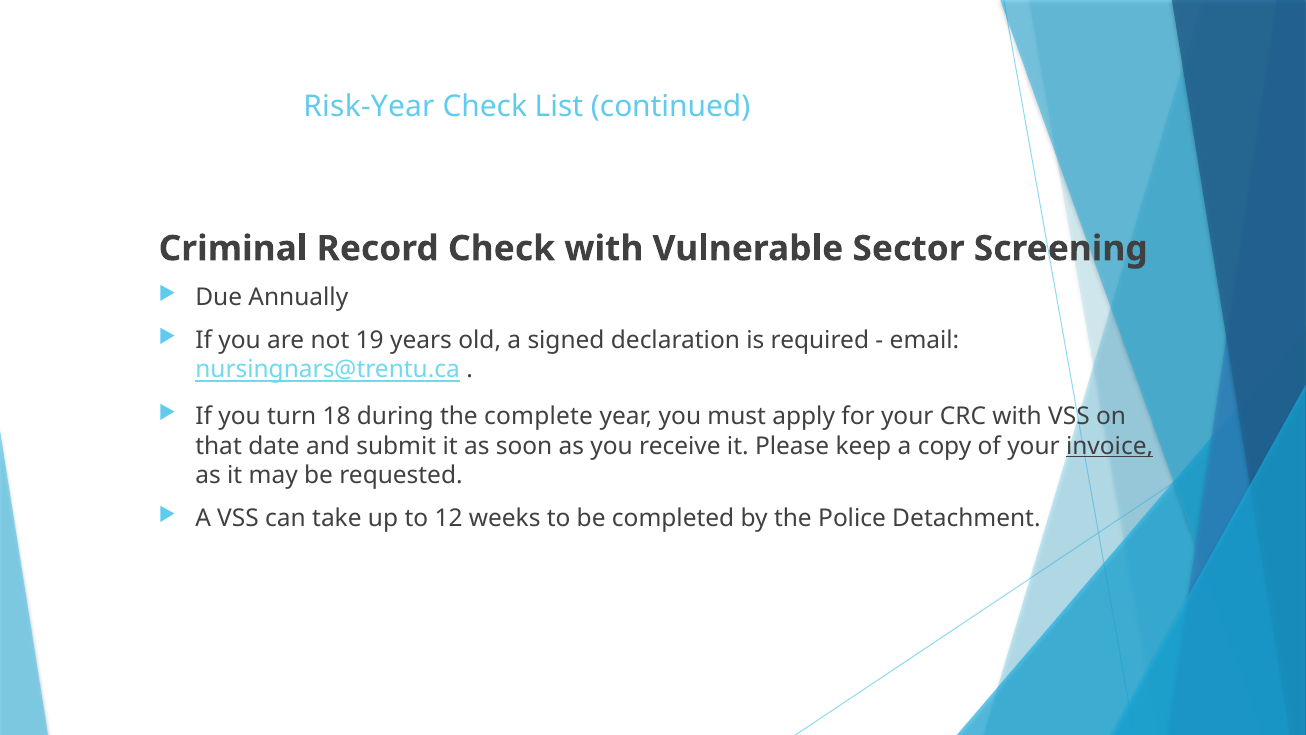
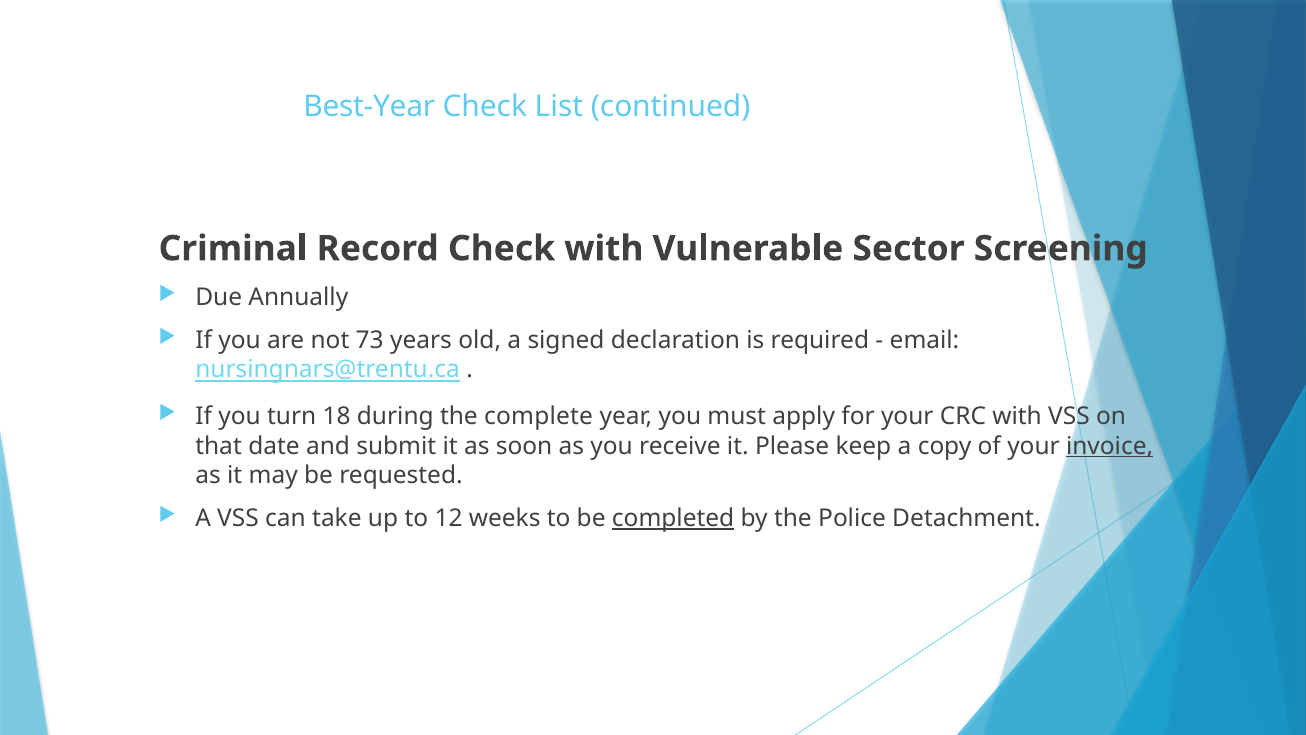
Risk-Year: Risk-Year -> Best-Year (369, 106)
19: 19 -> 73 (370, 340)
completed underline: none -> present (673, 518)
